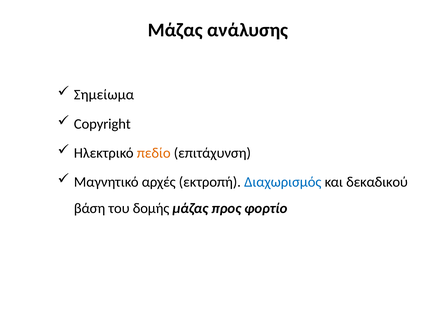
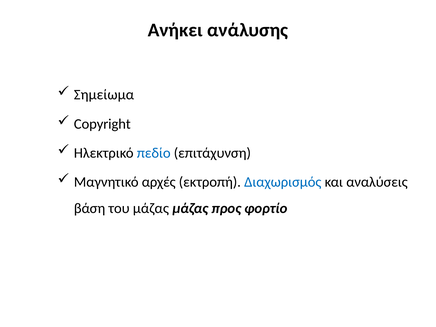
Μάζας: Μάζας -> Ανήκει (175, 30)
πεδίο colour: orange -> blue (154, 153)
δεκαδικού: δεκαδικού -> αναλύσεις (377, 182)
του δομής: δομής -> μάζας (151, 208)
